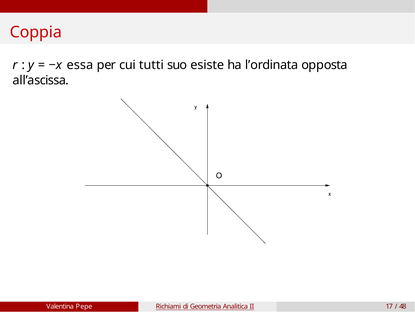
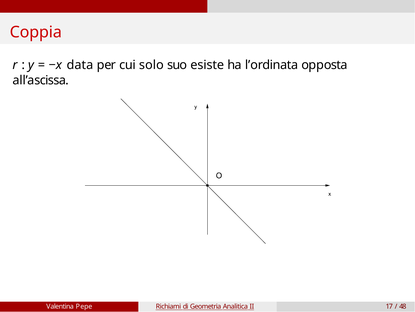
essa: essa -> data (80, 65)
tutti: tutti -> solo (151, 65)
